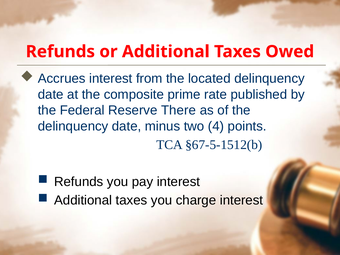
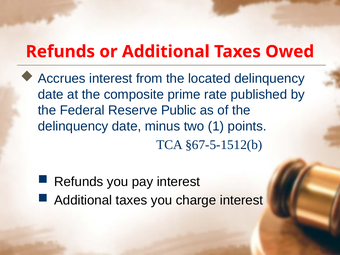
There: There -> Public (179, 110)
4: 4 -> 1 (216, 126)
